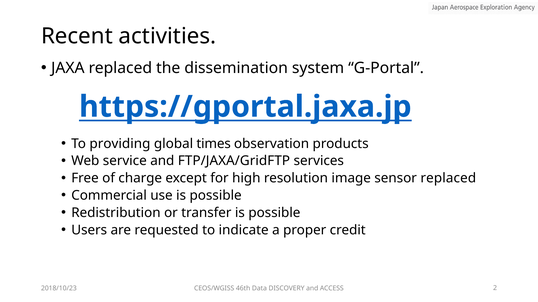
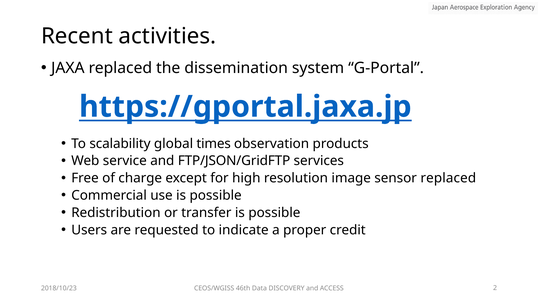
providing: providing -> scalability (120, 144)
FTP/JAXA/GridFTP: FTP/JAXA/GridFTP -> FTP/JSON/GridFTP (234, 161)
